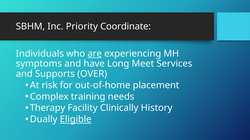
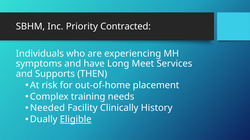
Coordinate: Coordinate -> Contracted (126, 26)
are underline: present -> none (95, 54)
OVER: OVER -> THEN (92, 74)
Therapy: Therapy -> Needed (47, 108)
